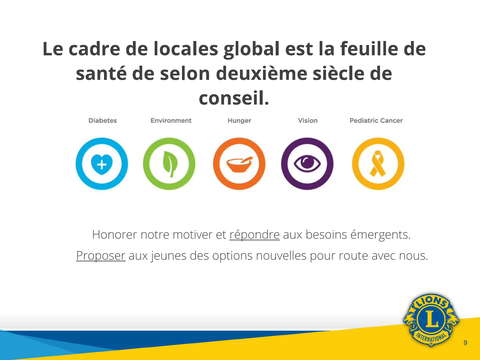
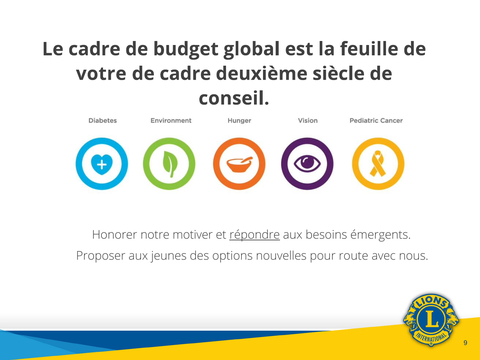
locales: locales -> budget (186, 49)
santé: santé -> votre (101, 74)
de selon: selon -> cadre (185, 74)
Proposer underline: present -> none (101, 256)
